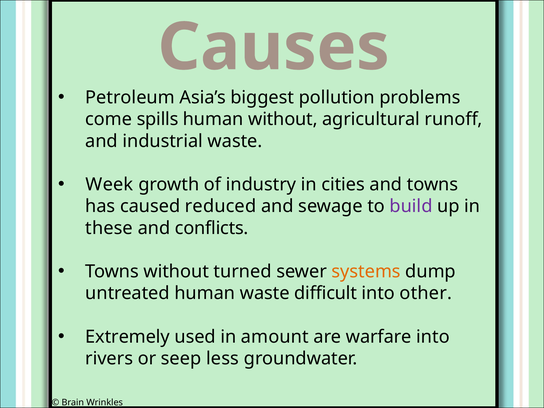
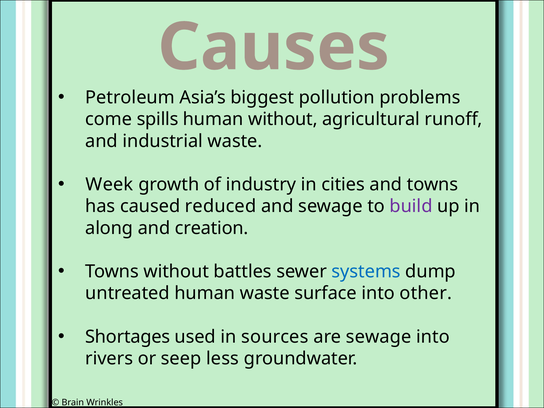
these: these -> along (109, 228)
conflicts: conflicts -> creation (212, 228)
turned: turned -> battles (243, 272)
systems colour: orange -> blue (366, 272)
difficult: difficult -> surface (326, 293)
Extremely: Extremely -> Shortages (128, 337)
amount: amount -> sources (275, 337)
are warfare: warfare -> sewage (379, 337)
